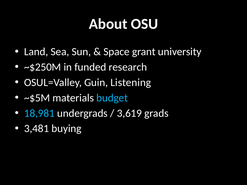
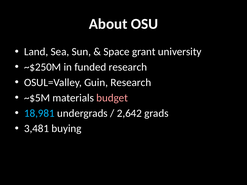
Guin Listening: Listening -> Research (131, 83)
budget colour: light blue -> pink (112, 98)
3,619: 3,619 -> 2,642 (129, 113)
